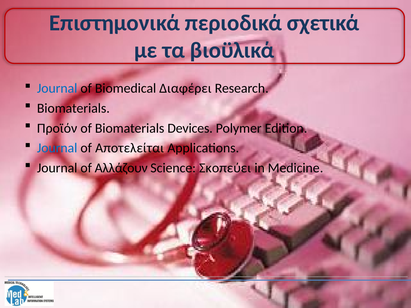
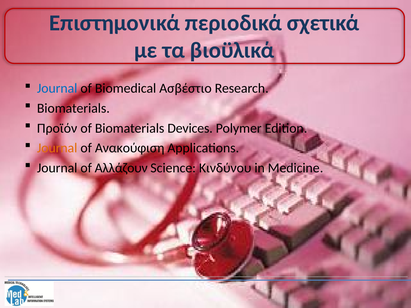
Διαφέρει: Διαφέρει -> Ασβέστιο (185, 89)
Journal colour: blue -> orange (57, 148)
Αποτελείται: Αποτελείται -> Ανακούφιση (130, 148)
Σκοπεύει: Σκοπεύει -> Κινδύνου (225, 168)
